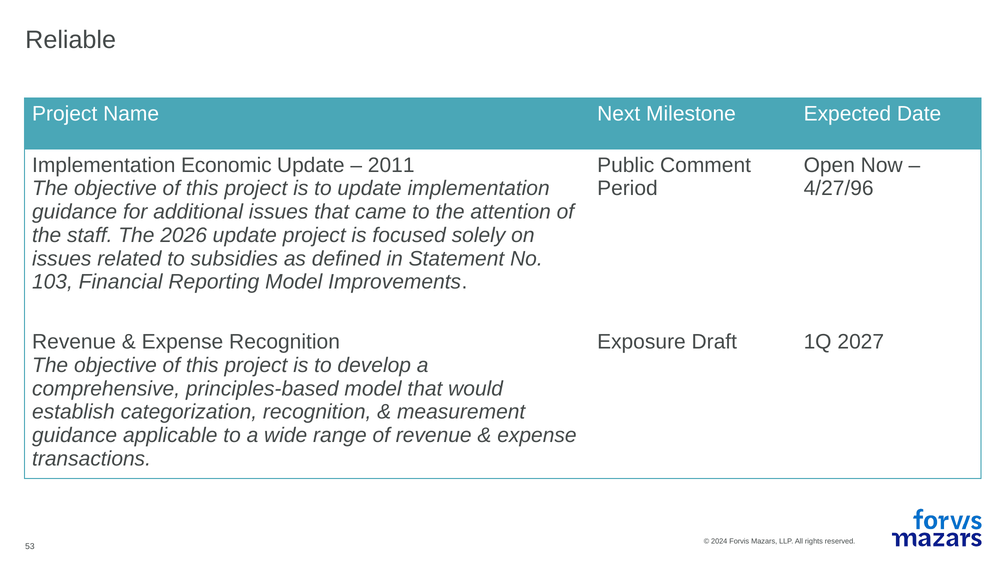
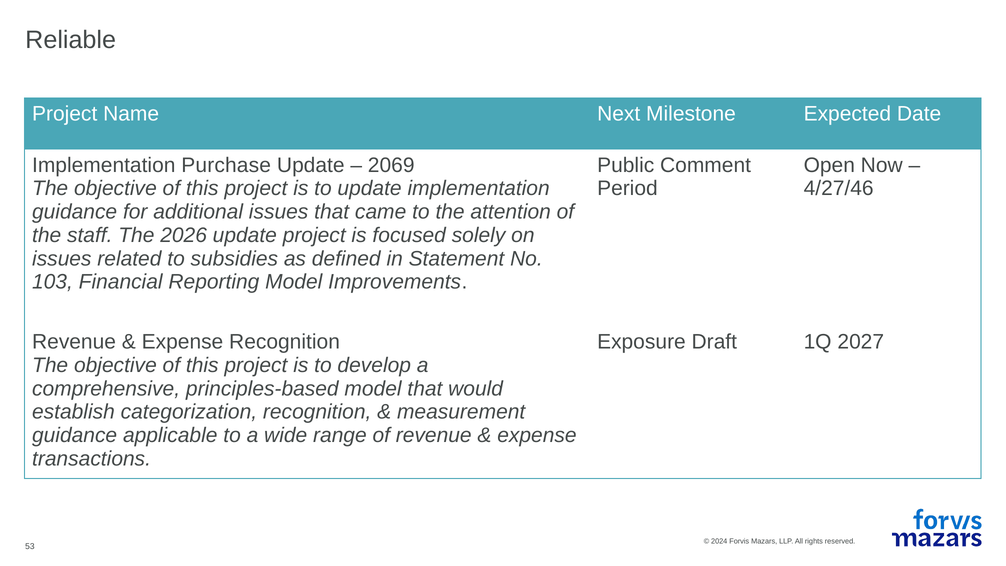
Economic: Economic -> Purchase (226, 165)
2011: 2011 -> 2069 (391, 165)
4/27/96: 4/27/96 -> 4/27/46 (839, 188)
